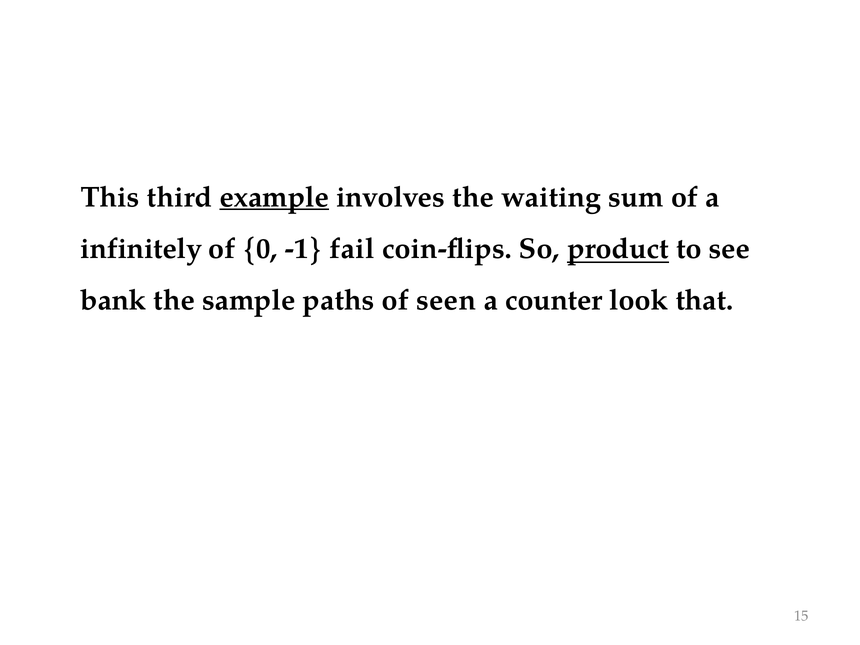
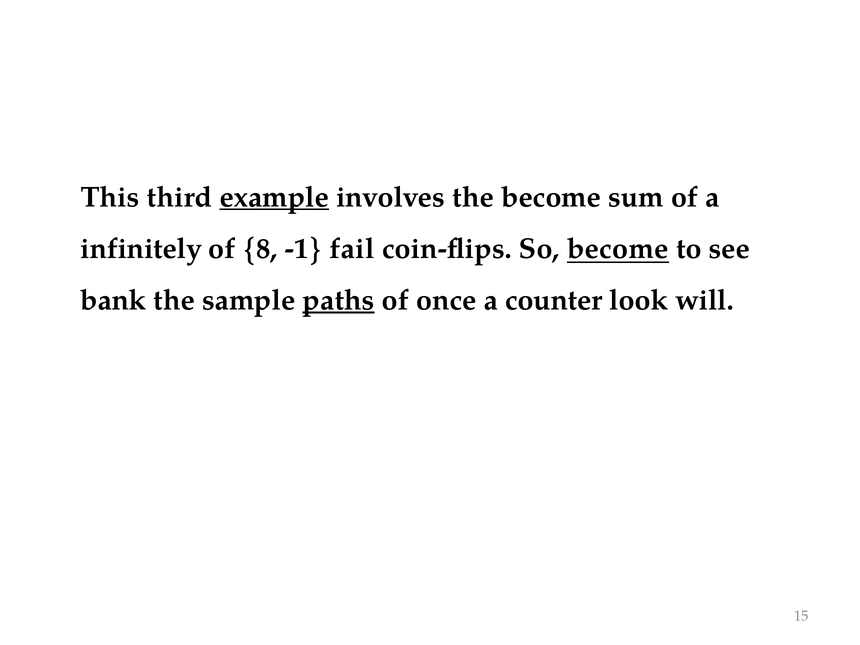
the waiting: waiting -> become (551, 197)
0: 0 -> 8 (260, 249)
So product: product -> become (618, 249)
paths underline: none -> present (339, 300)
seen: seen -> once (446, 300)
that: that -> will (704, 300)
